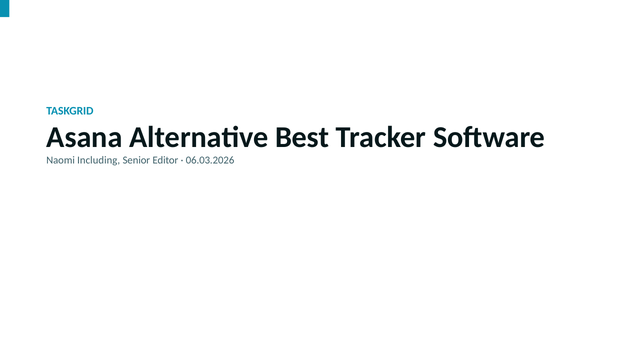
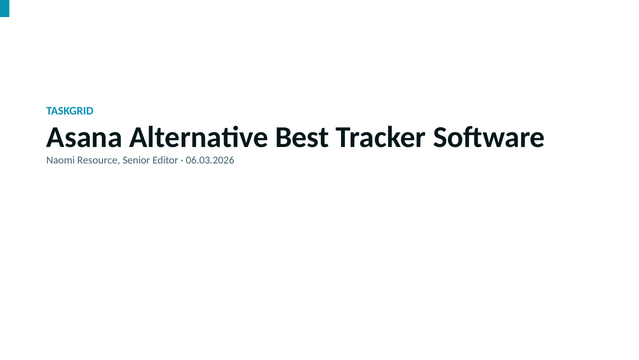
Including: Including -> Resource (99, 160)
